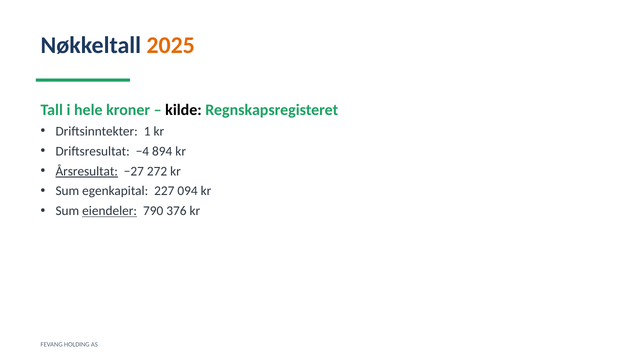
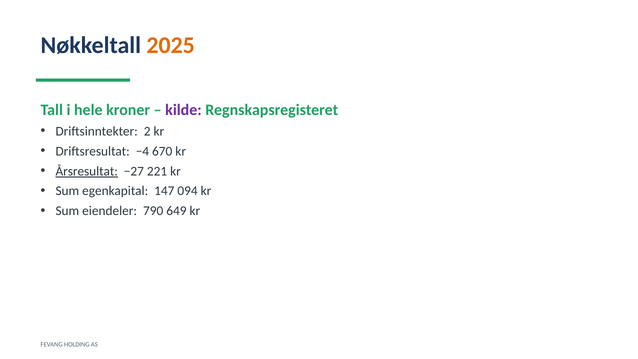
kilde colour: black -> purple (183, 110)
1: 1 -> 2 (147, 131)
894: 894 -> 670 (162, 151)
272: 272 -> 221 (157, 171)
227: 227 -> 147 (164, 191)
eiendeler underline: present -> none (110, 211)
376: 376 -> 649 (176, 211)
